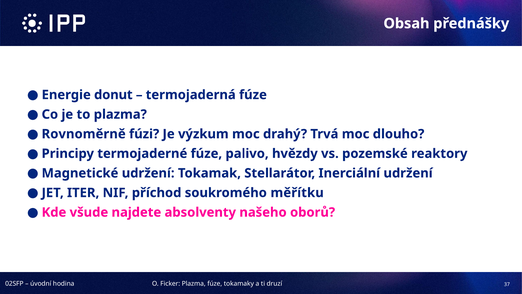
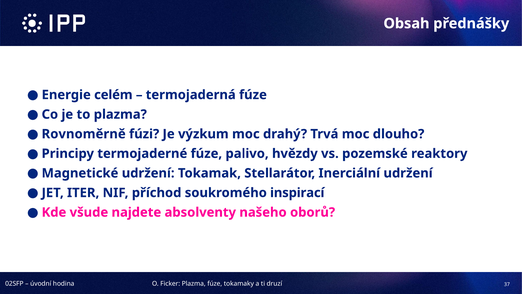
donut: donut -> celém (113, 95)
měřítku: měřítku -> inspirací (297, 193)
